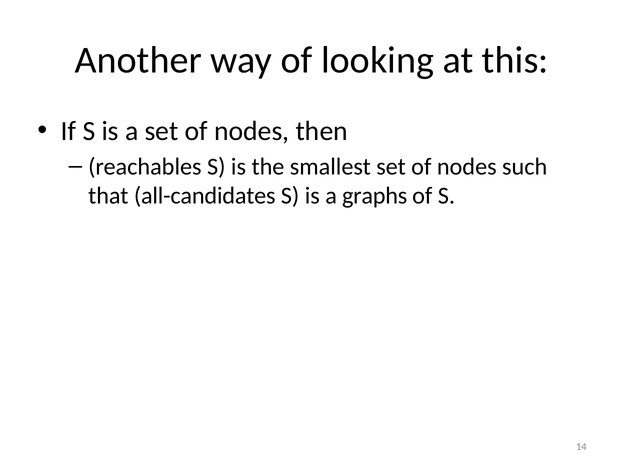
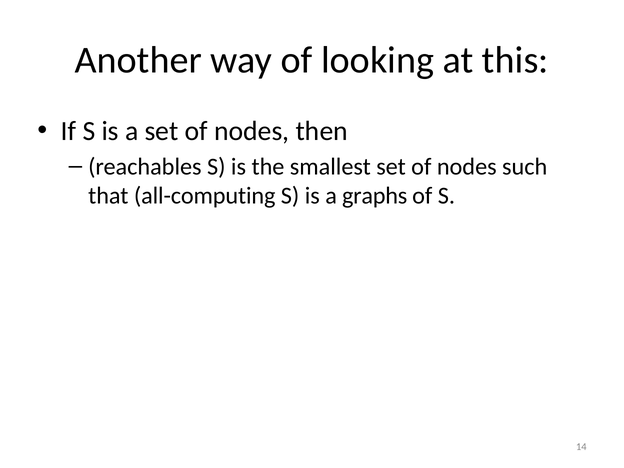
all-candidates: all-candidates -> all-computing (205, 196)
